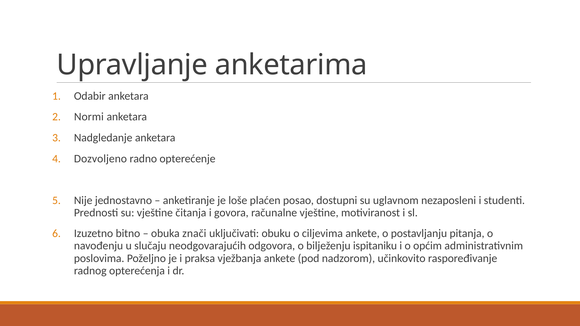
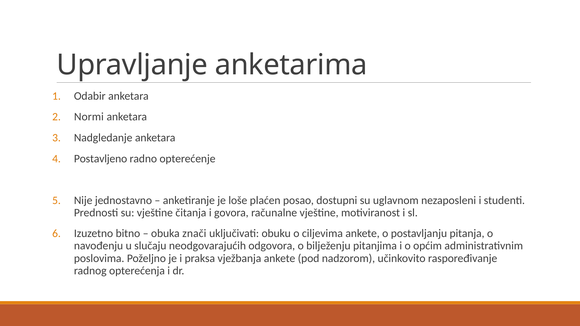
Dozvoljeno: Dozvoljeno -> Postavljeno (101, 159)
ispitaniku: ispitaniku -> pitanjima (375, 246)
